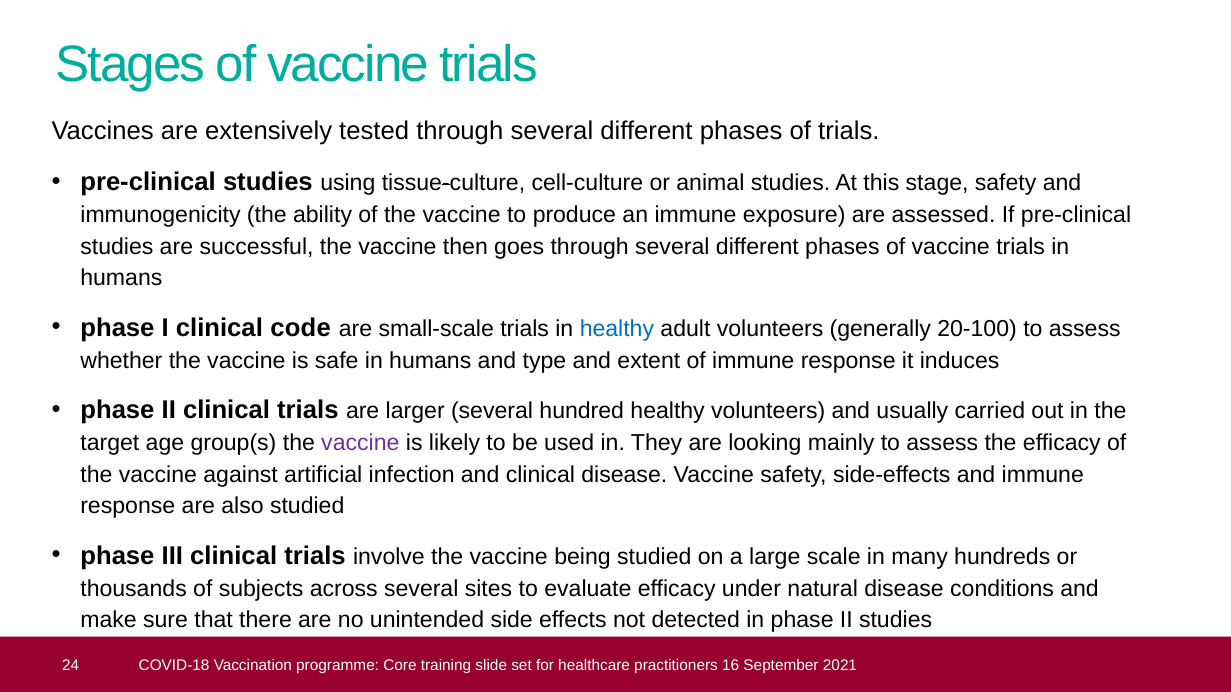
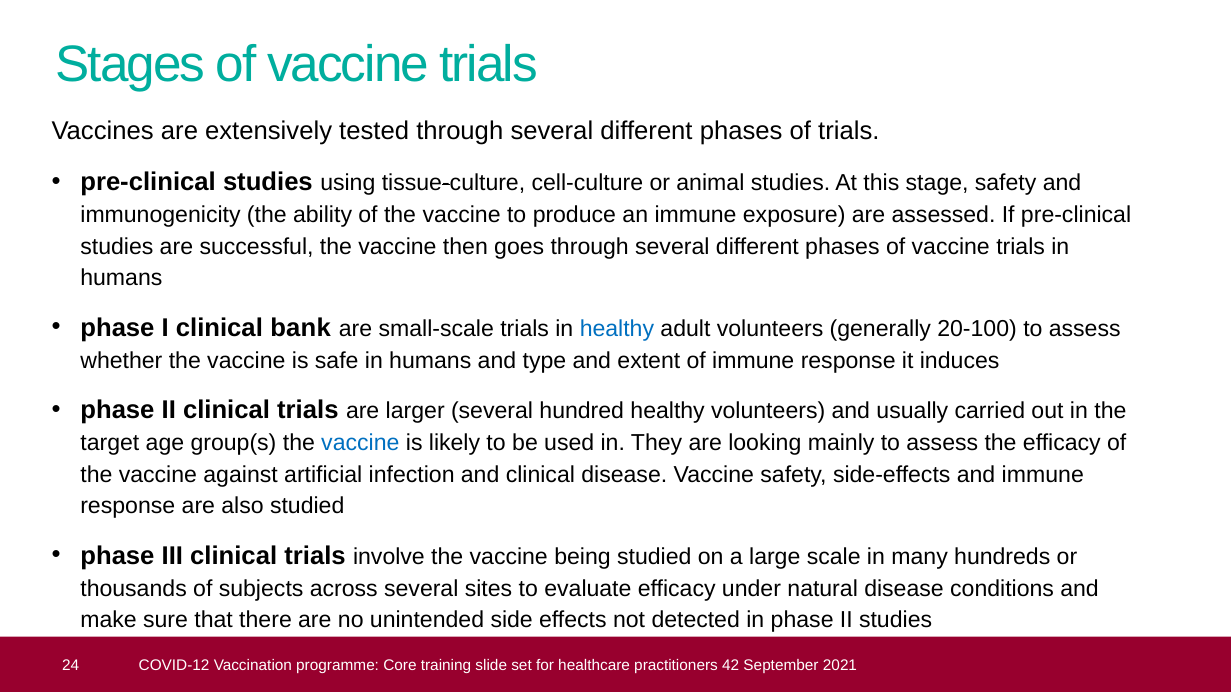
code: code -> bank (301, 328)
vaccine colour: purple -> blue (360, 443)
COVID-18: COVID-18 -> COVID-12 (174, 666)
16: 16 -> 42 (731, 666)
